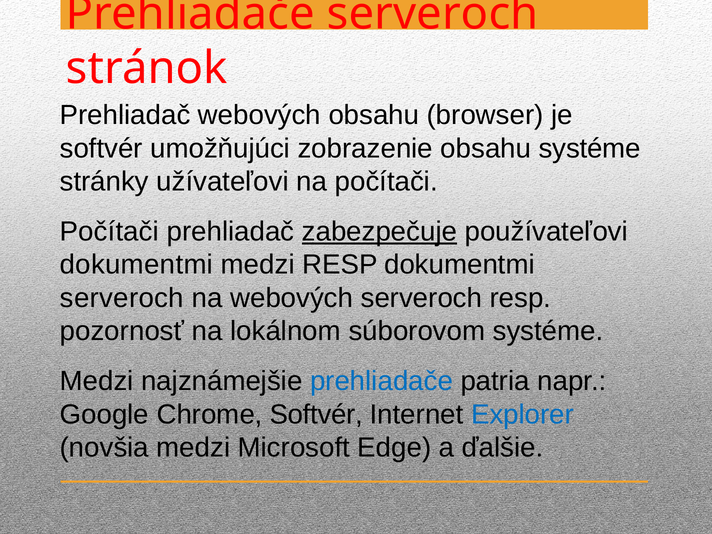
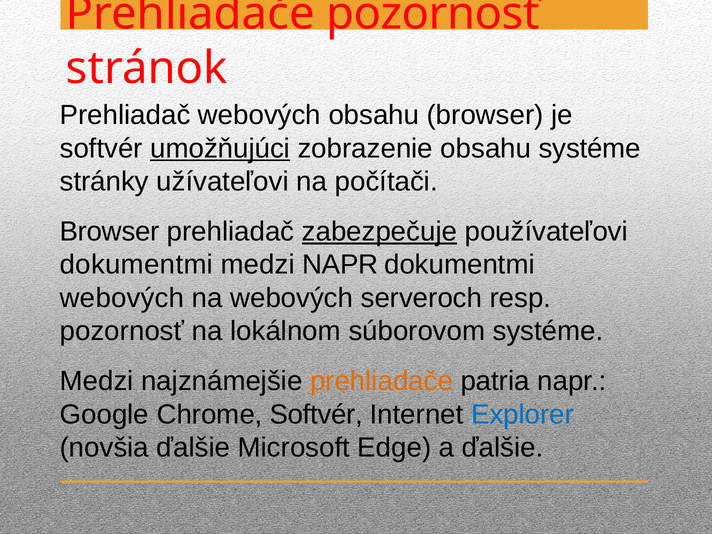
Prehliadače serveroch: serveroch -> pozornosť (433, 14)
umožňujúci underline: none -> present (220, 148)
Počítači: Počítači -> Browser (110, 232)
medzi RESP: RESP -> NAPR (340, 265)
serveroch: serveroch -> webových (122, 298)
prehliadače colour: blue -> orange (382, 381)
novšia medzi: medzi -> ďalšie (193, 448)
